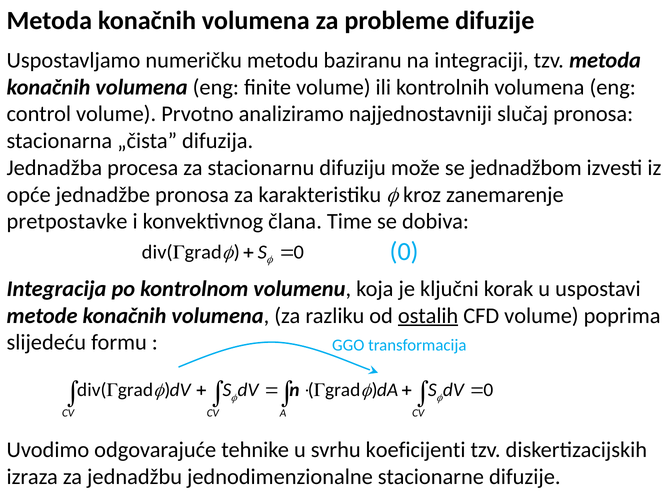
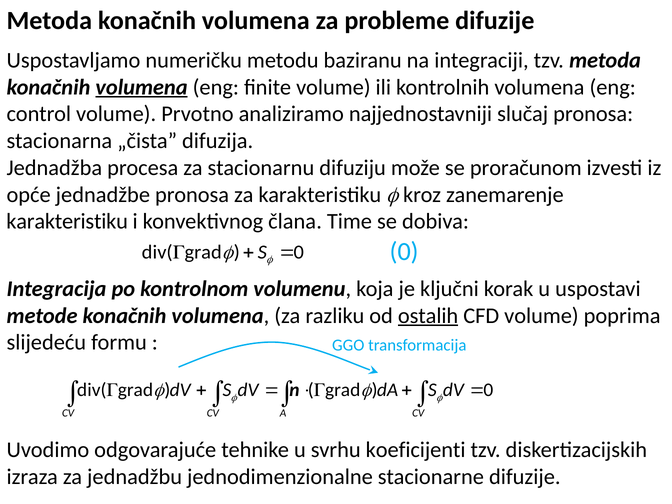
volumena underline: none -> present (142, 87)
jednadžbom: jednadžbom -> proračunom (526, 168)
pretpostavke: pretpostavke -> karakteristiku (67, 222)
